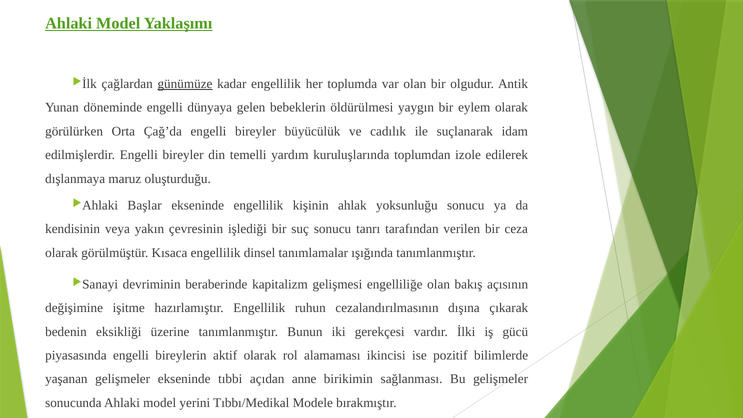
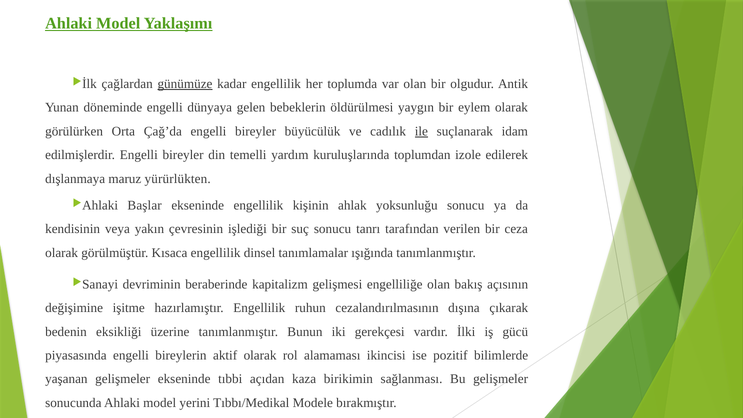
ile underline: none -> present (421, 131)
oluşturduğu: oluşturduğu -> yürürlükten (178, 179)
anne: anne -> kaza (304, 379)
